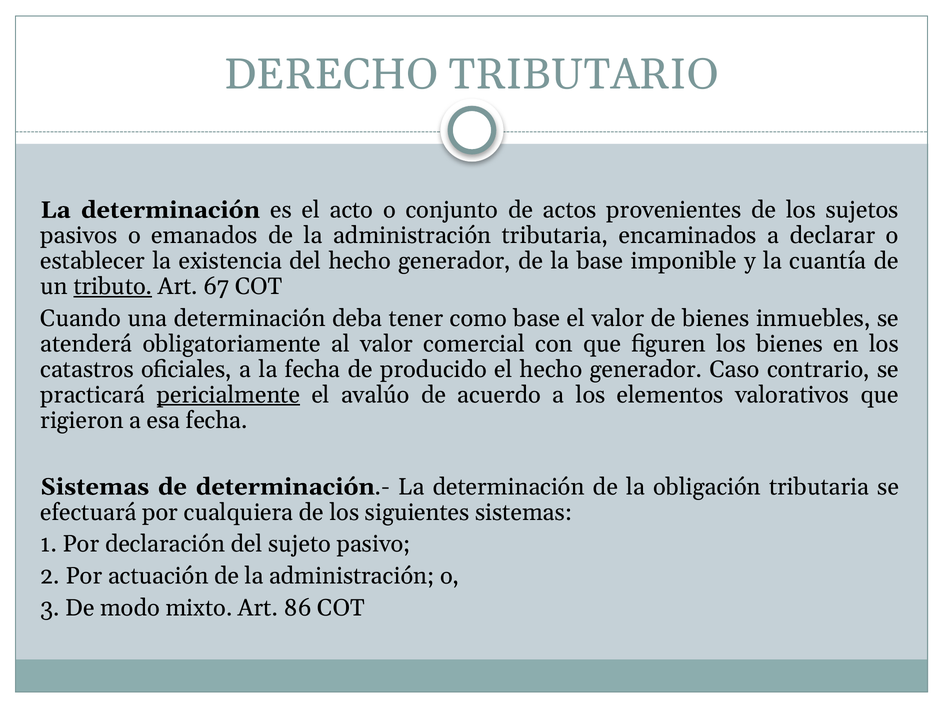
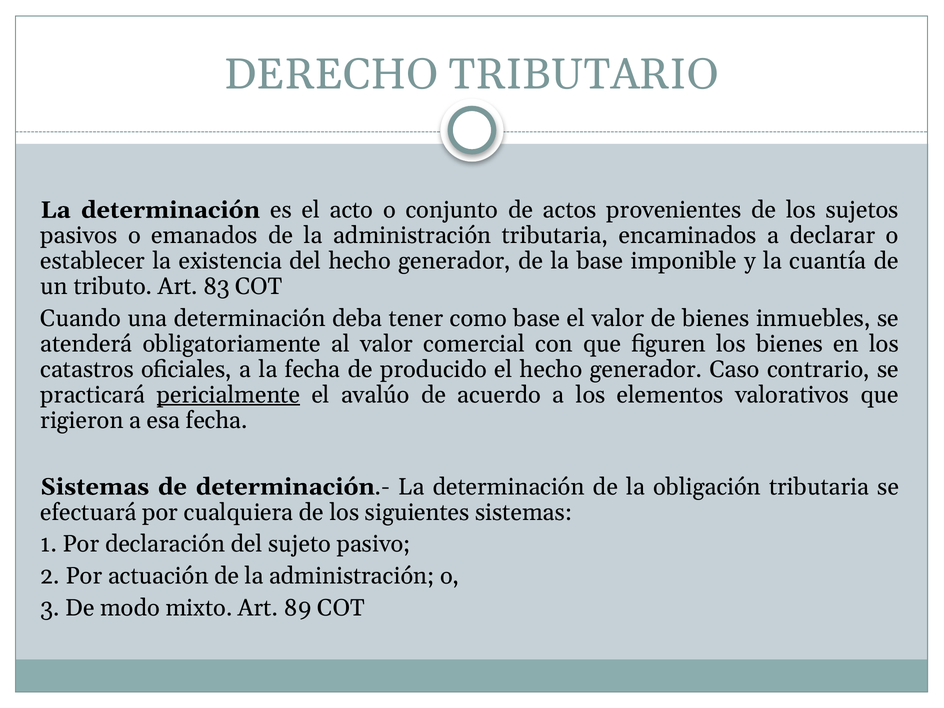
tributo underline: present -> none (113, 286)
67: 67 -> 83 (217, 286)
86: 86 -> 89 (298, 608)
